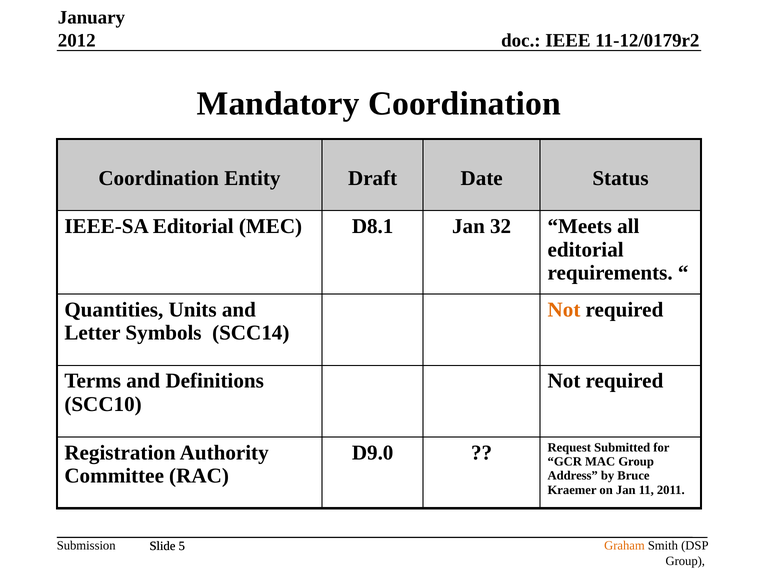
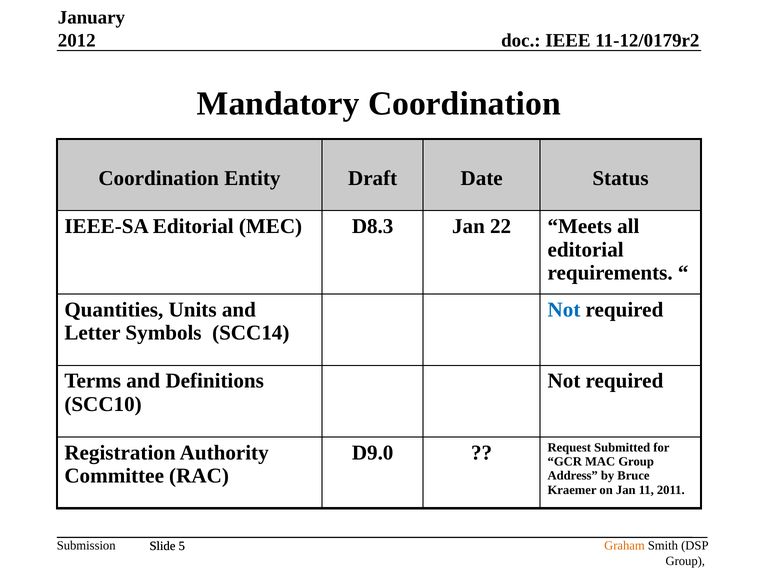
D8.1: D8.1 -> D8.3 (373, 226)
32: 32 -> 22 (501, 226)
Not colour: orange -> blue (564, 309)
